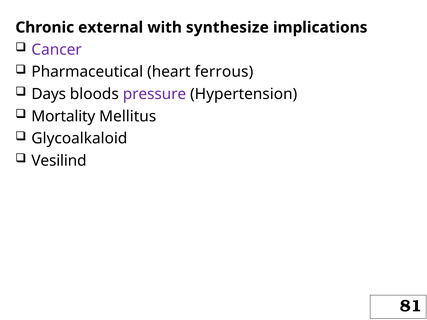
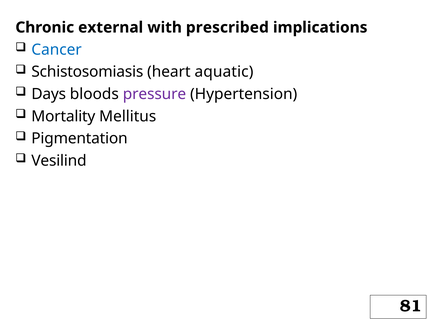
synthesize: synthesize -> prescribed (227, 27)
Cancer colour: purple -> blue (57, 50)
Pharmaceutical: Pharmaceutical -> Schistosomiasis (87, 72)
ferrous: ferrous -> aquatic (224, 72)
Glycoalkaloid: Glycoalkaloid -> Pigmentation (79, 139)
